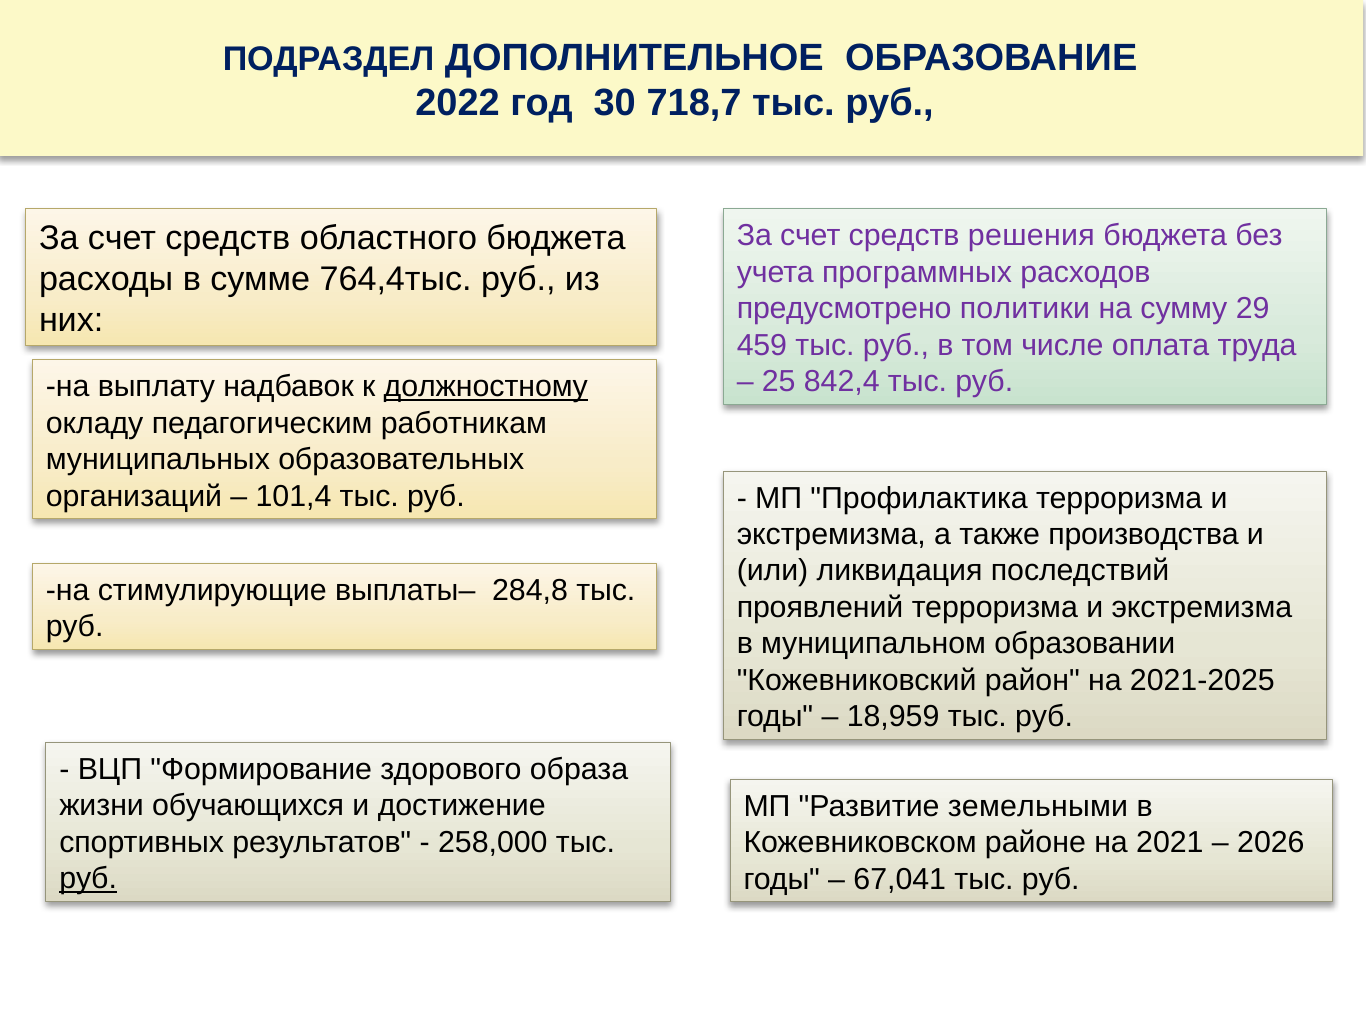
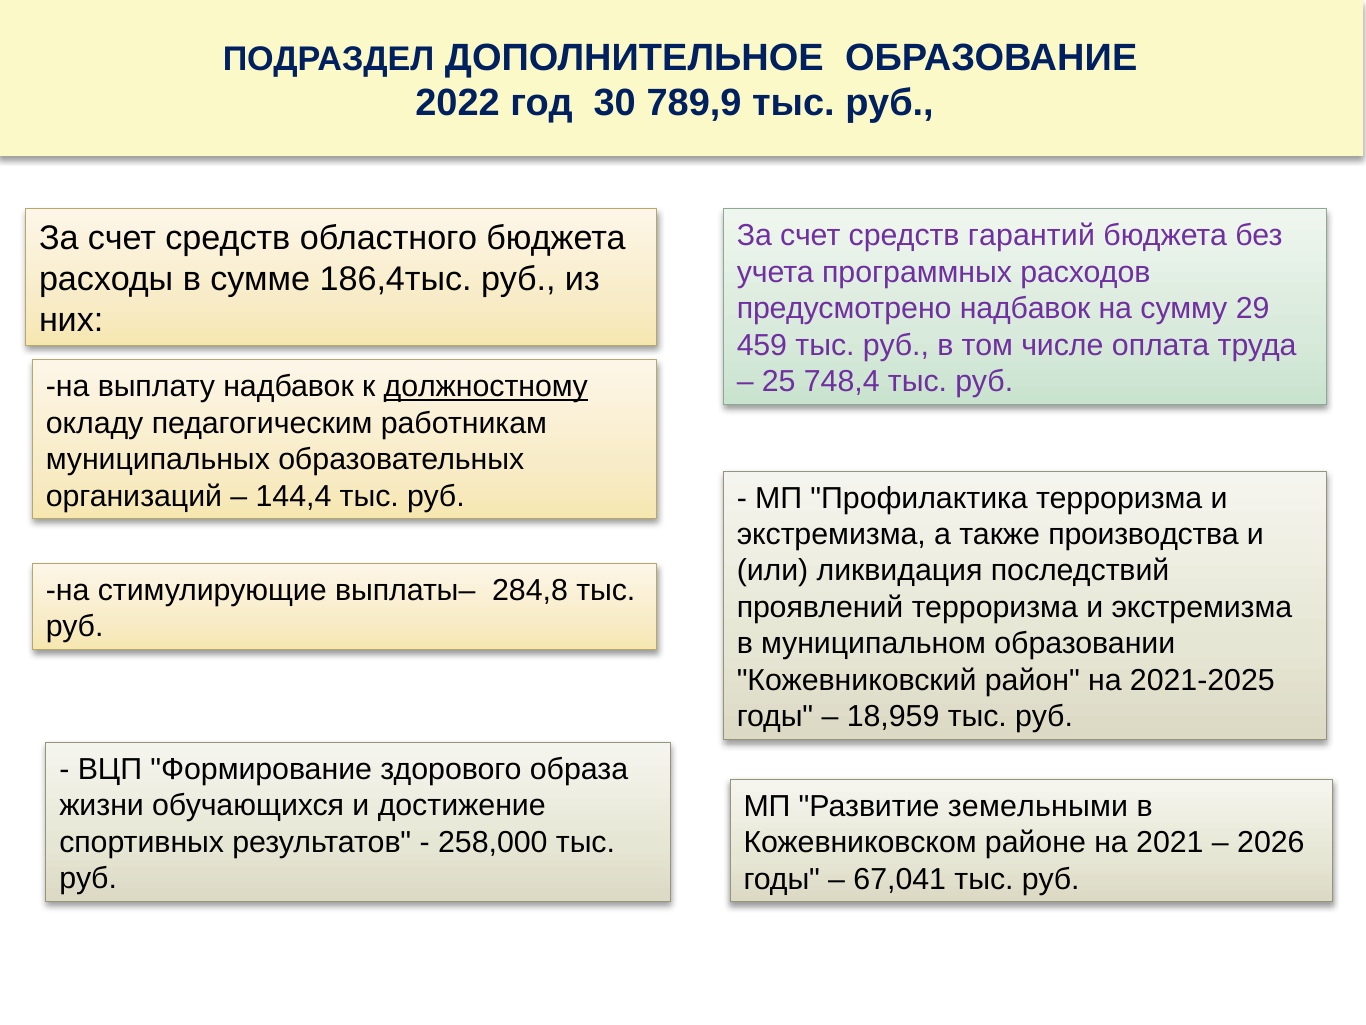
718,7: 718,7 -> 789,9 (694, 103)
решения: решения -> гарантий (1031, 236)
764,4тыс: 764,4тыс -> 186,4тыс (396, 279)
предусмотрено политики: политики -> надбавок (1025, 309)
842,4: 842,4 -> 748,4 (842, 381)
101,4: 101,4 -> 144,4 (293, 496)
руб underline: present -> none (88, 878)
